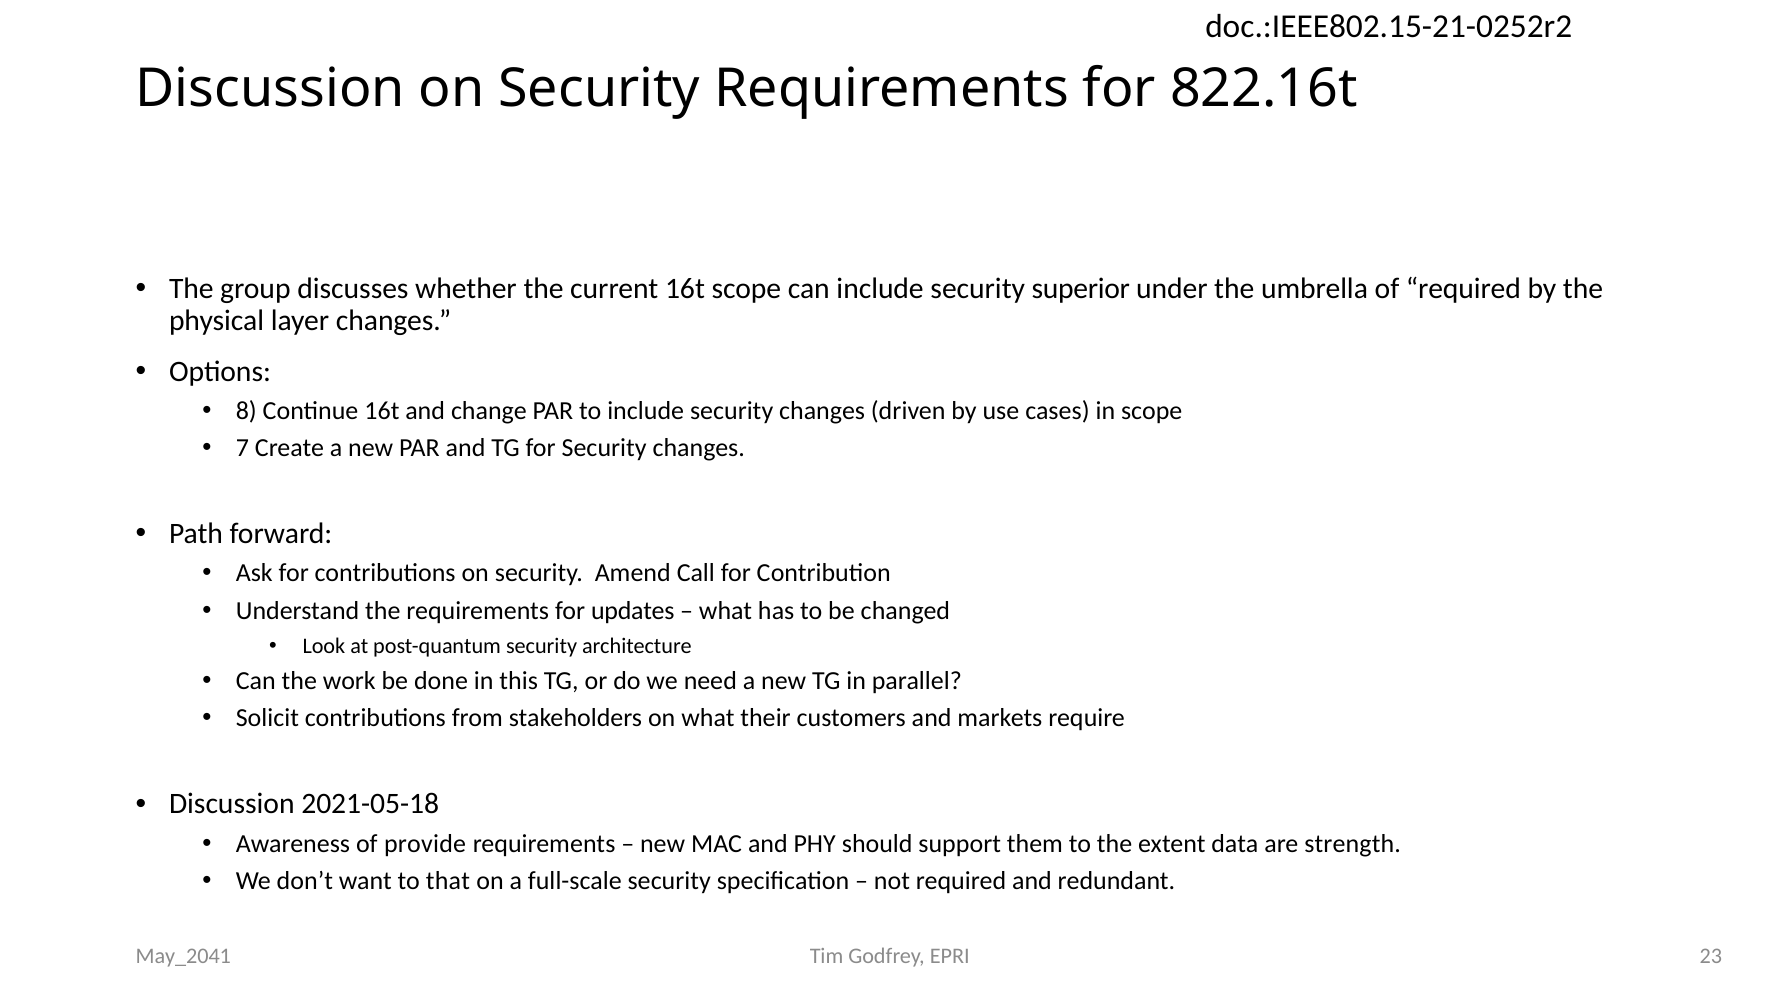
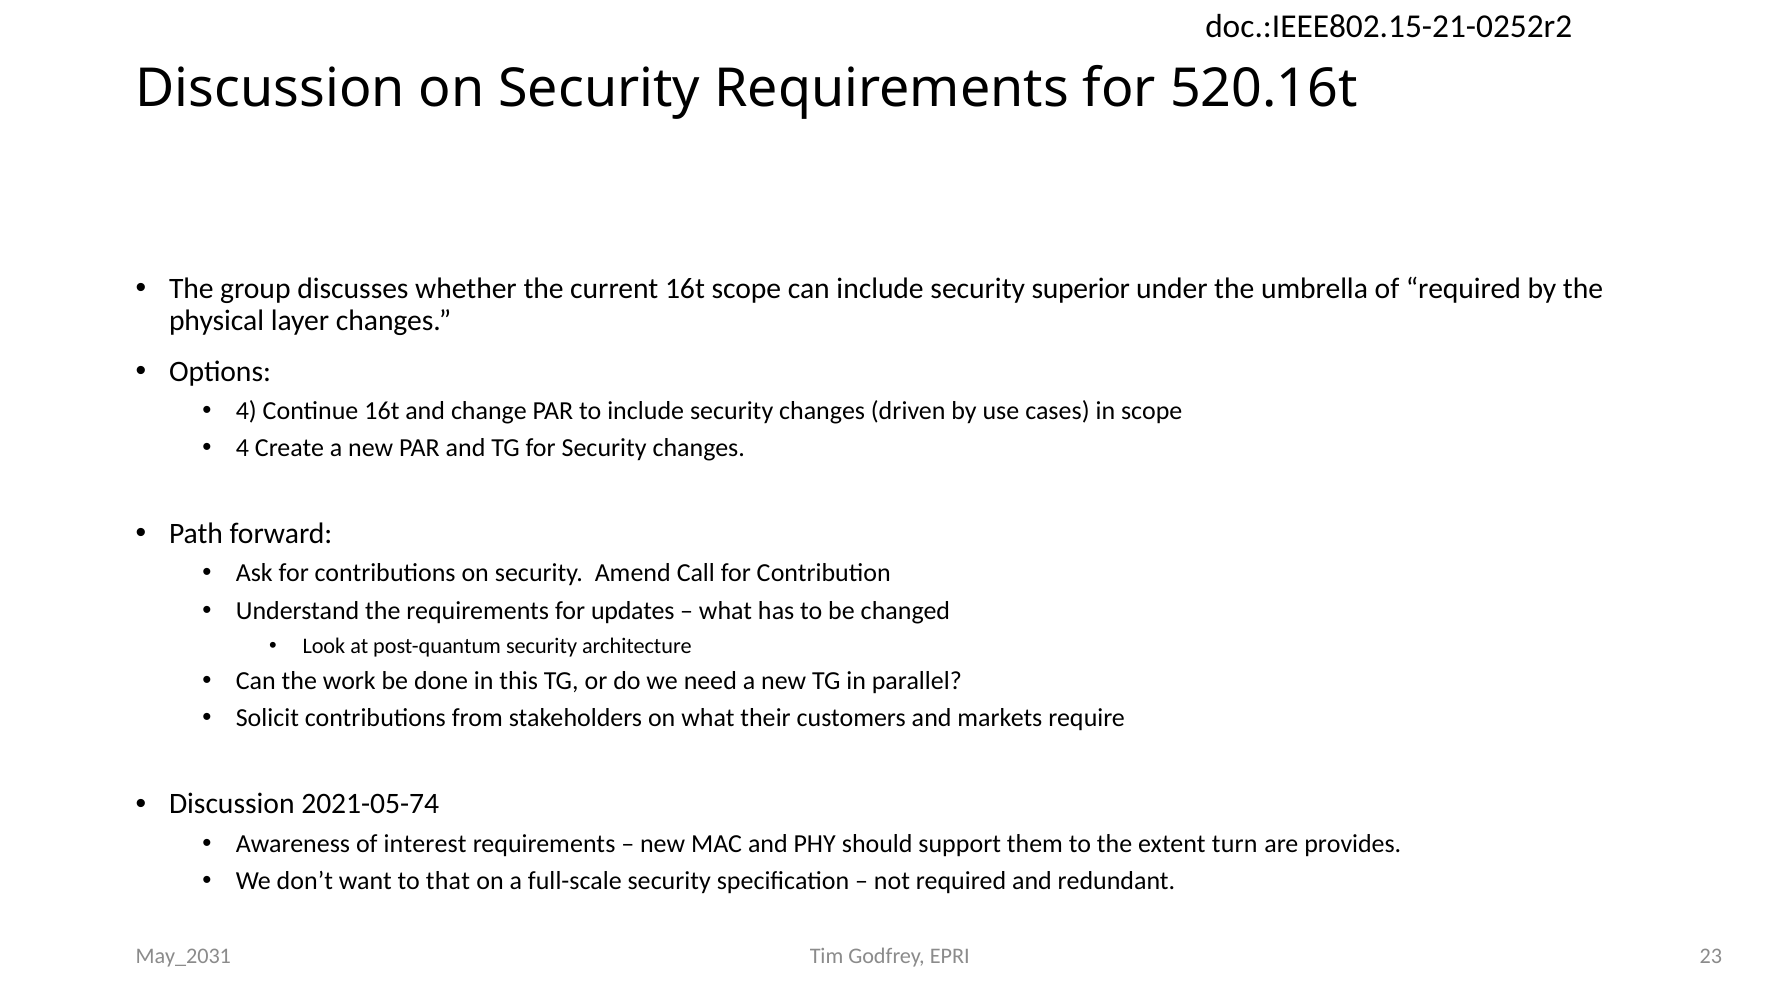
822.16t: 822.16t -> 520.16t (1264, 89)
8: 8 -> 4 (246, 411)
7: 7 -> 4 (242, 448)
2021-05-18: 2021-05-18 -> 2021-05-74 (370, 804)
provide: provide -> interest (425, 844)
data: data -> turn (1235, 844)
strength: strength -> provides (1353, 844)
May_2041: May_2041 -> May_2031 (183, 956)
